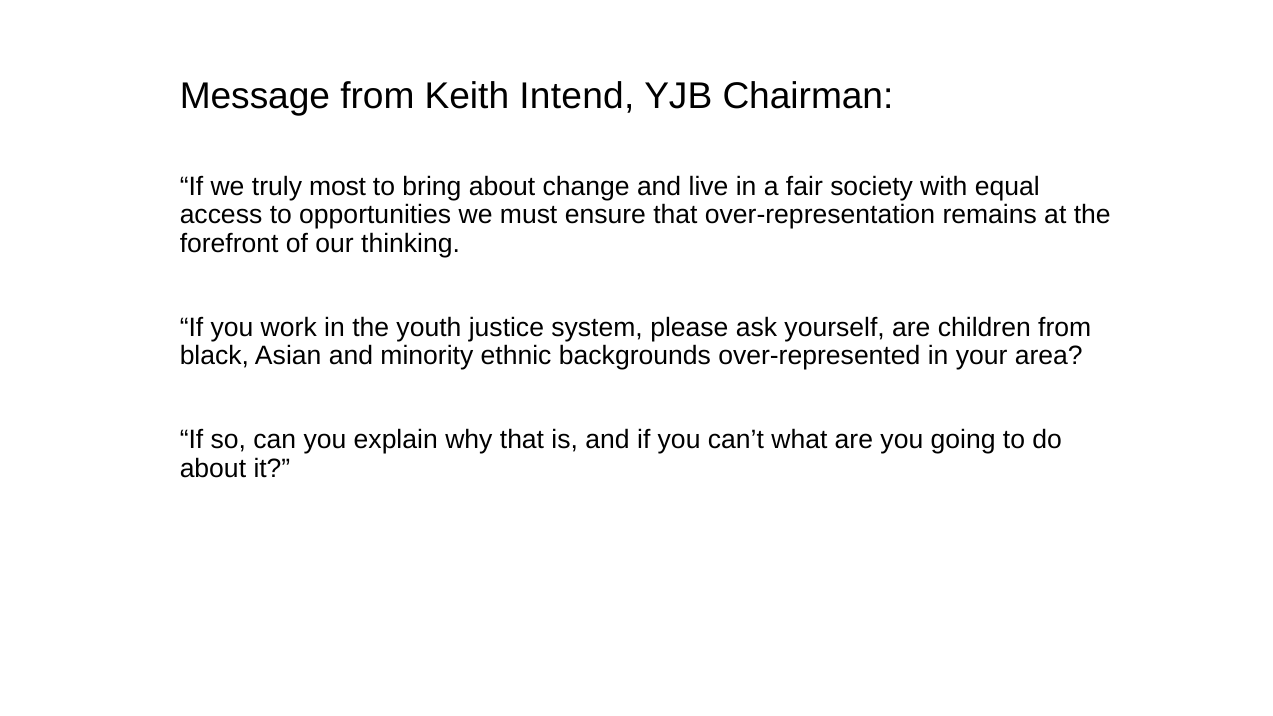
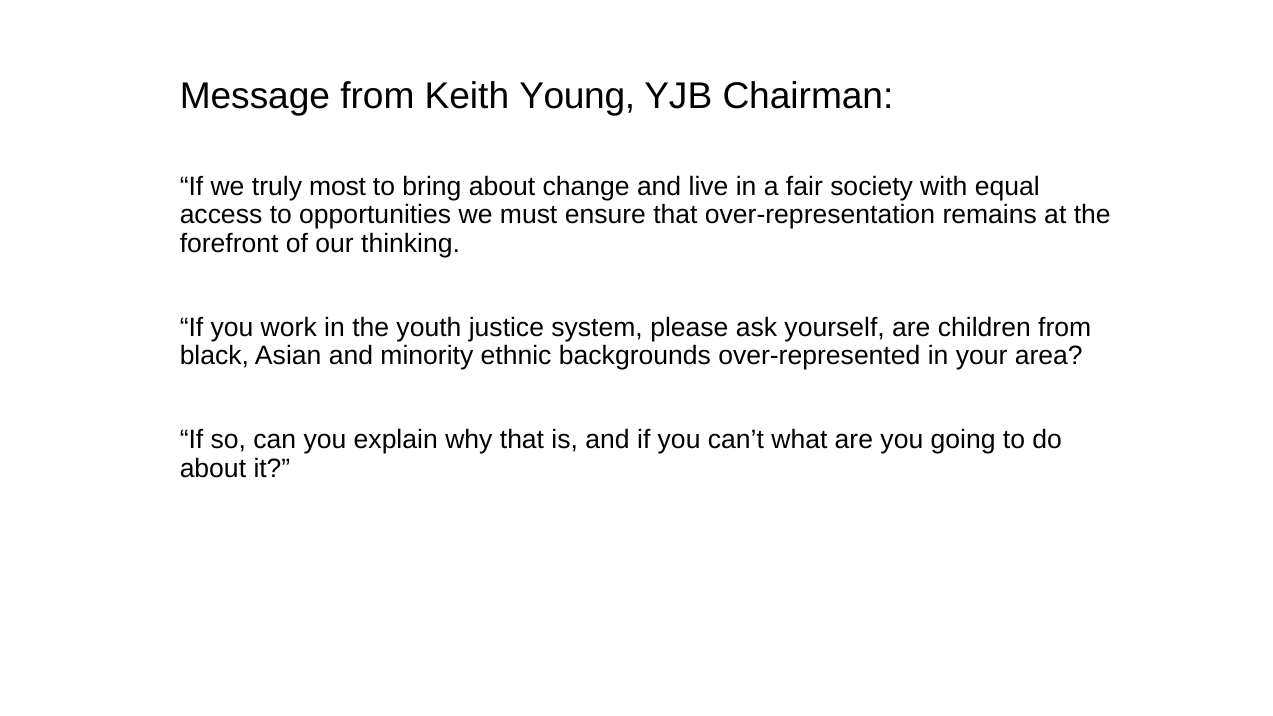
Intend: Intend -> Young (577, 97)
